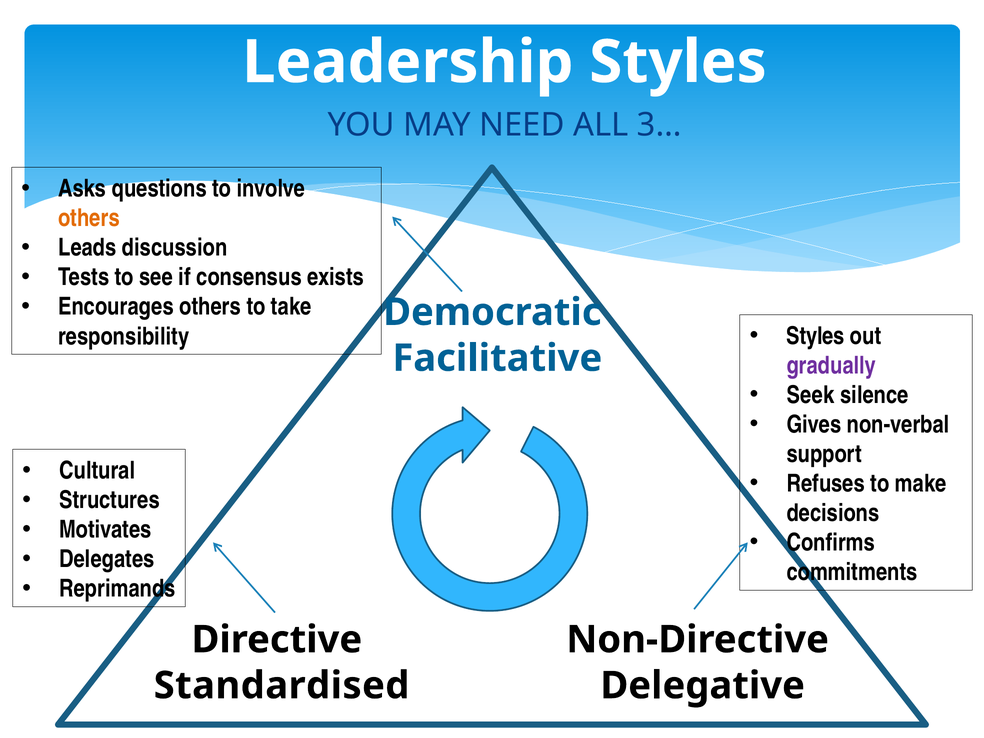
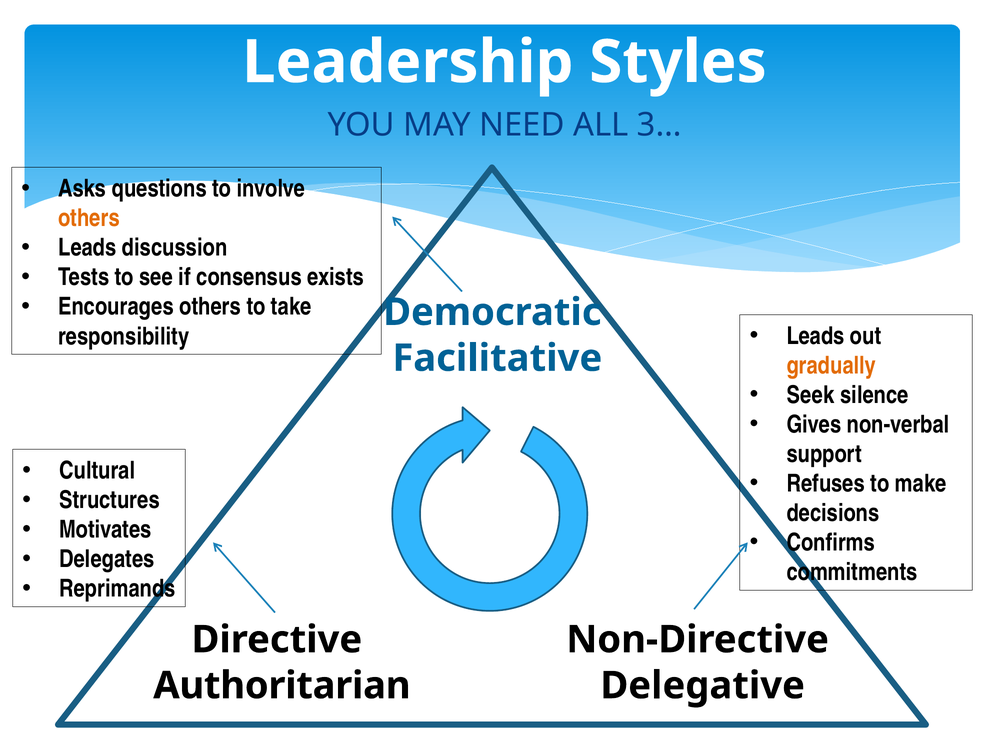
Styles: Styles -> Leads (816, 336)
gradually colour: purple -> orange (831, 366)
Standardised: Standardised -> Authoritarian (282, 686)
